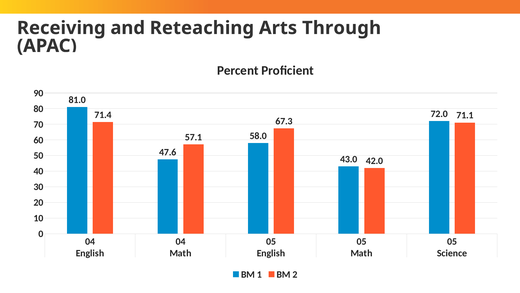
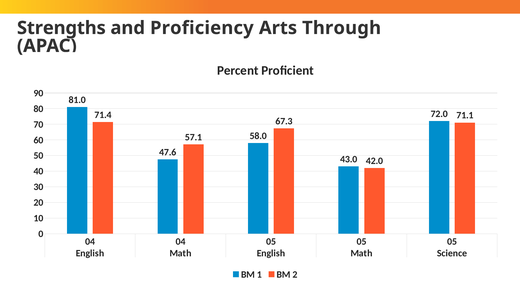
Receiving: Receiving -> Strengths (61, 28)
Reteaching: Reteaching -> Proficiency (202, 28)
